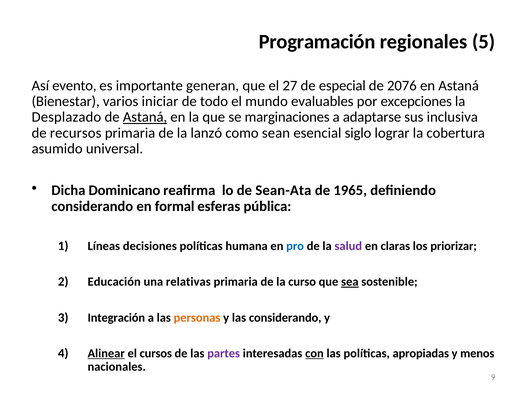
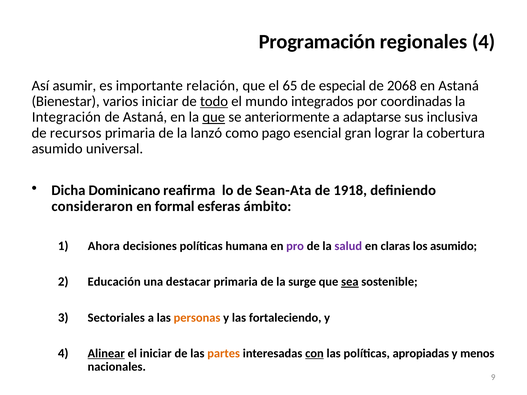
regionales 5: 5 -> 4 (484, 42)
evento: evento -> asumir (74, 86)
generan: generan -> relación (213, 86)
27: 27 -> 65 (290, 86)
2076: 2076 -> 2068 (402, 86)
todo underline: none -> present (214, 101)
evaluables: evaluables -> integrados (322, 101)
excepciones: excepciones -> coordinadas (416, 101)
Desplazado: Desplazado -> Integración (66, 117)
Astaná underline: present -> none (145, 117)
que underline: none -> present (214, 117)
marginaciones: marginaciones -> anteriormente (287, 117)
sean: sean -> pago (276, 133)
siglo: siglo -> gran (358, 133)
1965: 1965 -> 1918 (350, 191)
considerando: considerando -> consideraron (92, 206)
pública: pública -> ámbito (267, 206)
Líneas: Líneas -> Ahora (104, 246)
pro colour: blue -> purple (295, 246)
los priorizar: priorizar -> asumido (454, 246)
relativas: relativas -> destacar (188, 282)
curso: curso -> surge (302, 282)
Integración: Integración -> Sectoriales (116, 318)
las considerando: considerando -> fortaleciendo (285, 318)
el cursos: cursos -> iniciar (156, 354)
partes colour: purple -> orange (224, 354)
